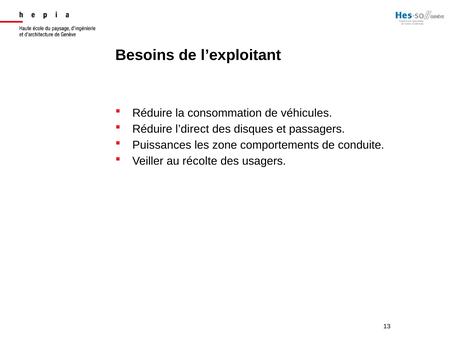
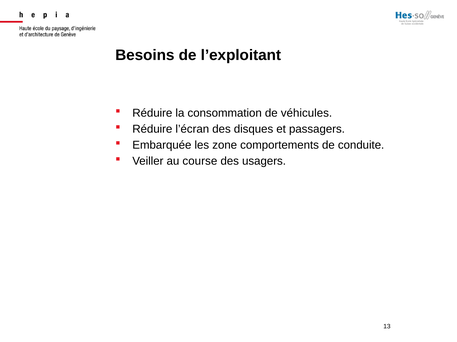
l’direct: l’direct -> l’écran (192, 129)
Puissances: Puissances -> Embarquée (162, 145)
récolte: récolte -> course (200, 161)
